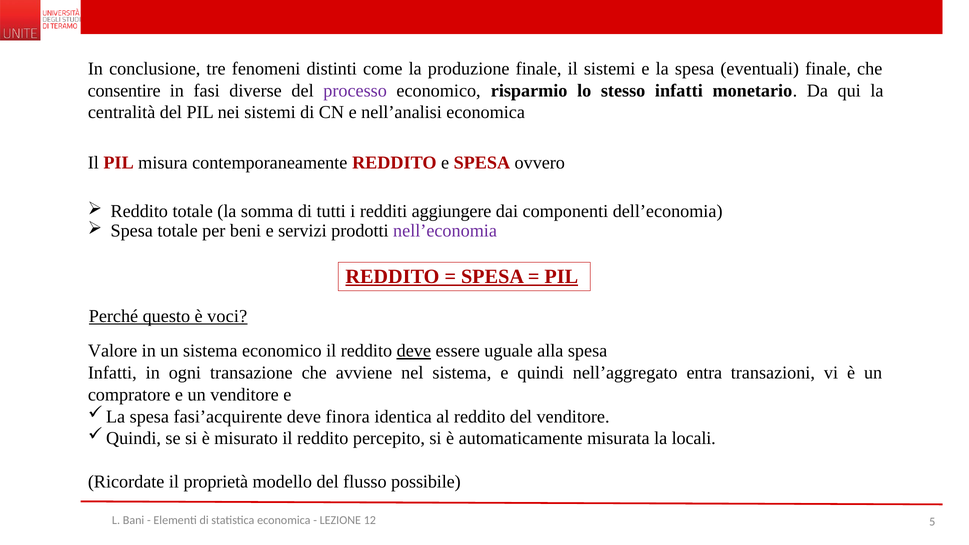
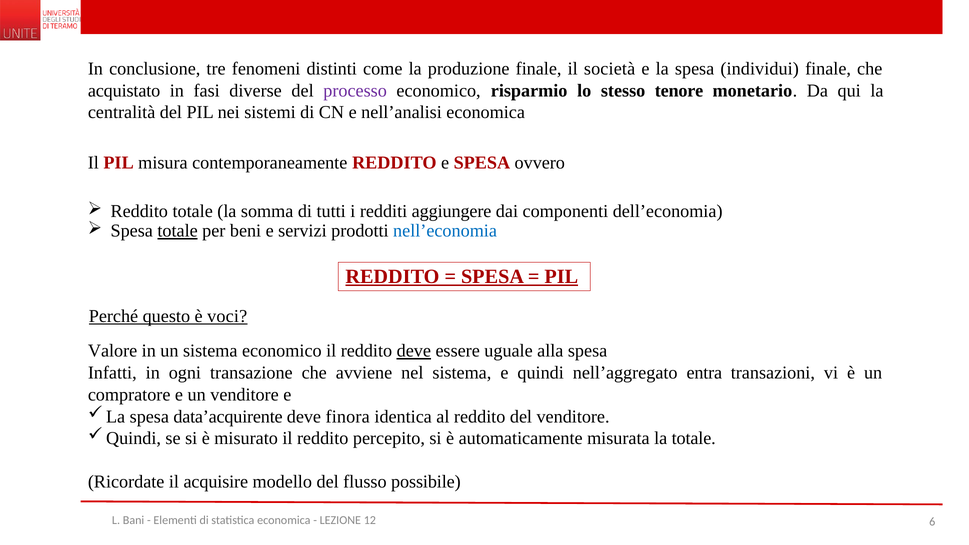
il sistemi: sistemi -> società (610, 69)
eventuali: eventuali -> individui (760, 69)
consentire: consentire -> acquistato (124, 91)
stesso infatti: infatti -> tenore (679, 91)
totale underline: none -> present (178, 231)
nell’economia colour: purple -> blue (445, 231)
fasi’acquirente: fasi’acquirente -> data’acquirente (228, 417)
la locali: locali -> totale (694, 438)
proprietà: proprietà -> acquisire (216, 482)
5: 5 -> 6 (932, 522)
